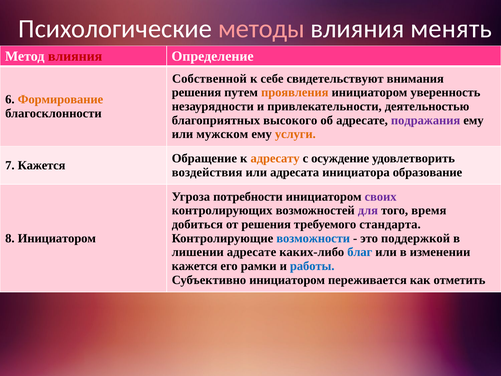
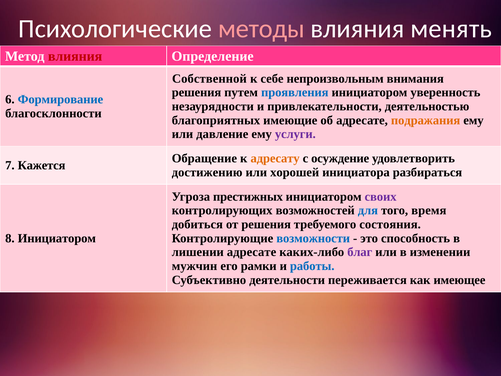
свидетельствуют: свидетельствуют -> непроизвольным (335, 79)
проявления colour: orange -> blue (295, 92)
Формирование colour: orange -> blue (60, 99)
высокого: высокого -> имеющие (290, 120)
подражания colour: purple -> orange (426, 120)
мужском: мужском -> давление (222, 134)
услуги colour: orange -> purple (295, 134)
воздействия: воздействия -> достижению (207, 172)
адресата: адресата -> хорошей (295, 172)
образование: образование -> разбираться (427, 172)
потребности: потребности -> престижных (248, 197)
для colour: purple -> blue (368, 210)
стандарта: стандарта -> состояния (390, 224)
поддержкой: поддержкой -> способность (416, 238)
благ colour: blue -> purple (360, 252)
кажется: кажется -> мужчин (195, 266)
Субъективно инициатором: инициатором -> деятельности (287, 280)
отметить: отметить -> имеющее (459, 280)
